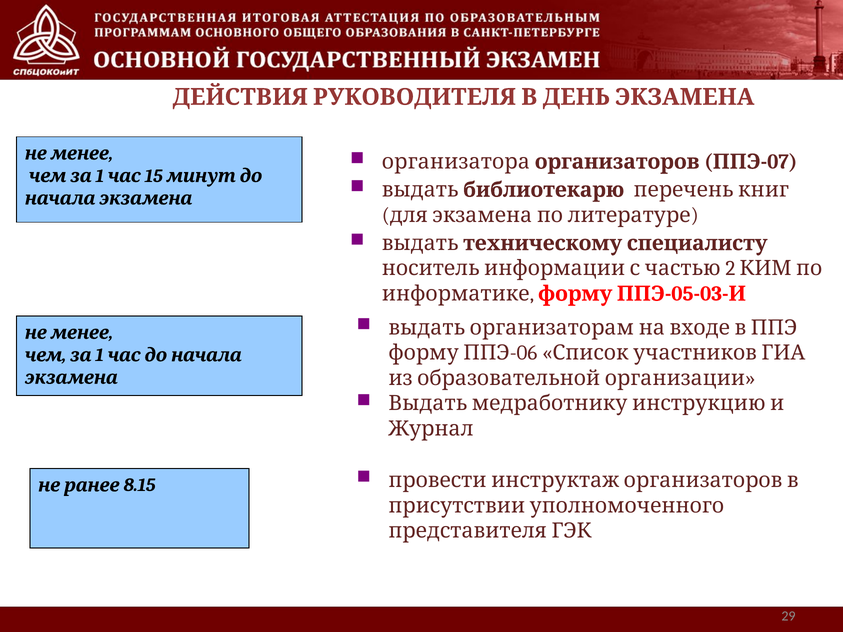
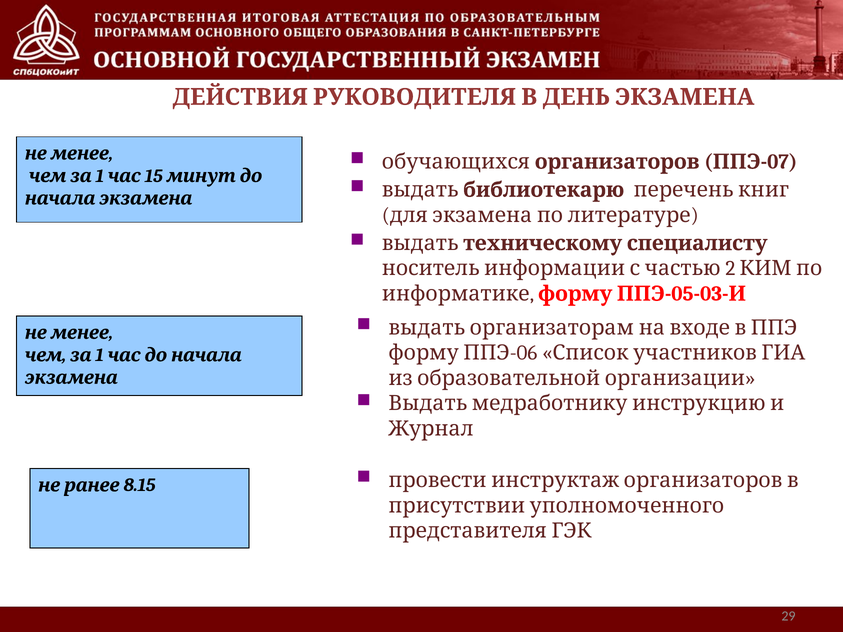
организатора: организатора -> обучающихся (456, 162)
